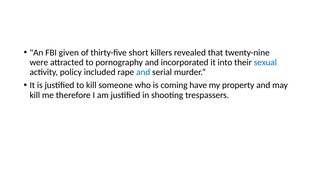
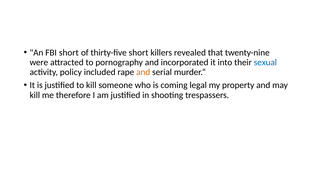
FBI given: given -> short (69, 53)
and colour: blue -> orange (143, 72)
have: have -> legal (198, 85)
